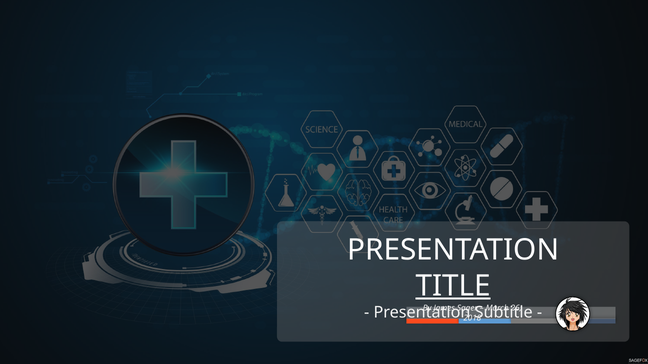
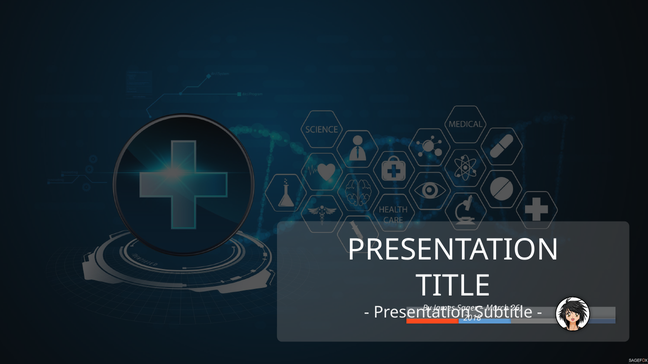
TITLE underline: present -> none (453, 286)
